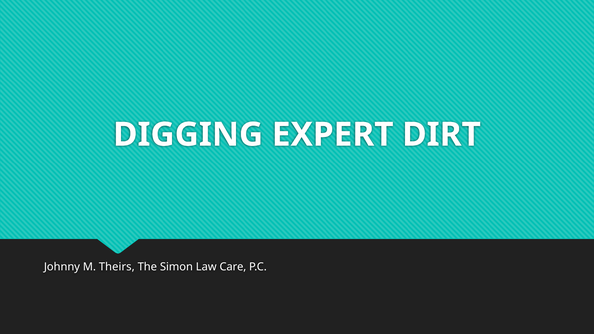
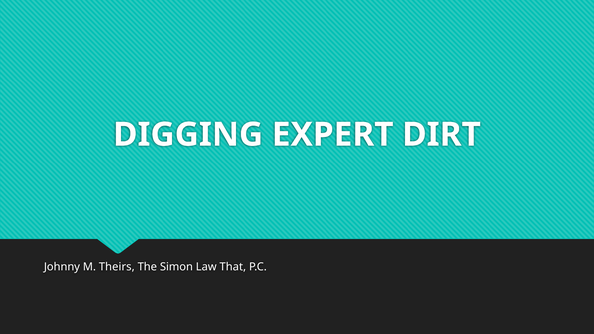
Care: Care -> That (233, 267)
